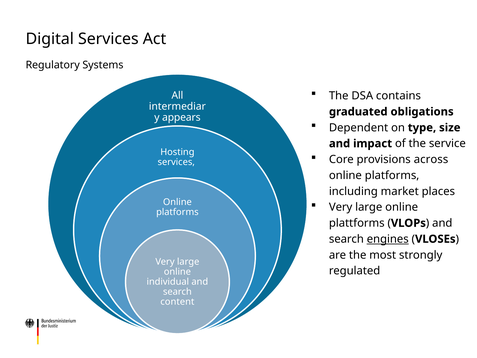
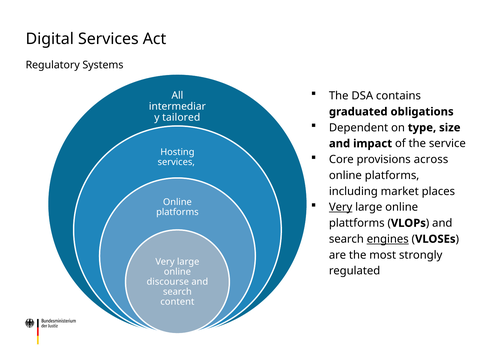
appears: appears -> tailored (181, 117)
Very underline: none -> present (341, 207)
individual: individual -> discourse (168, 282)
